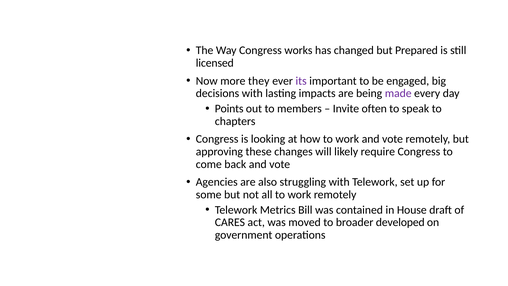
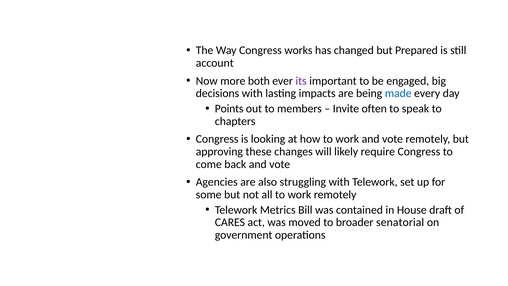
licensed: licensed -> account (215, 63)
they: they -> both (259, 81)
made colour: purple -> blue (398, 93)
developed: developed -> senatorial (400, 222)
